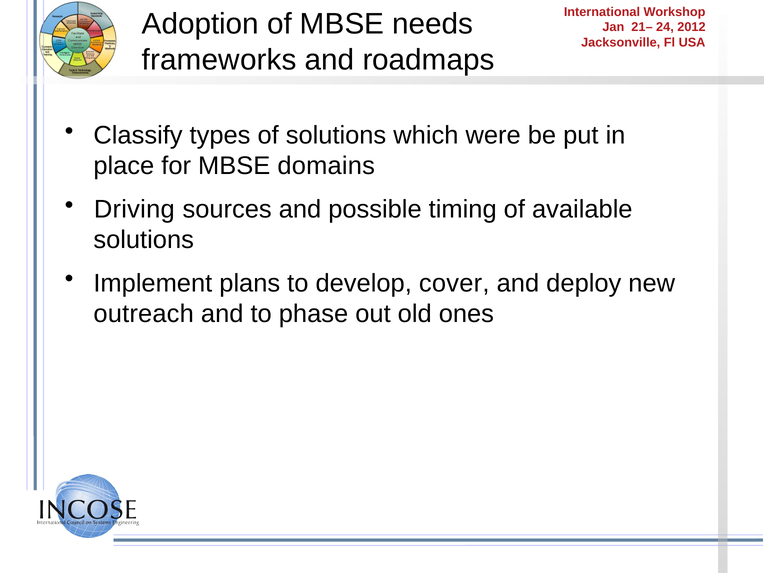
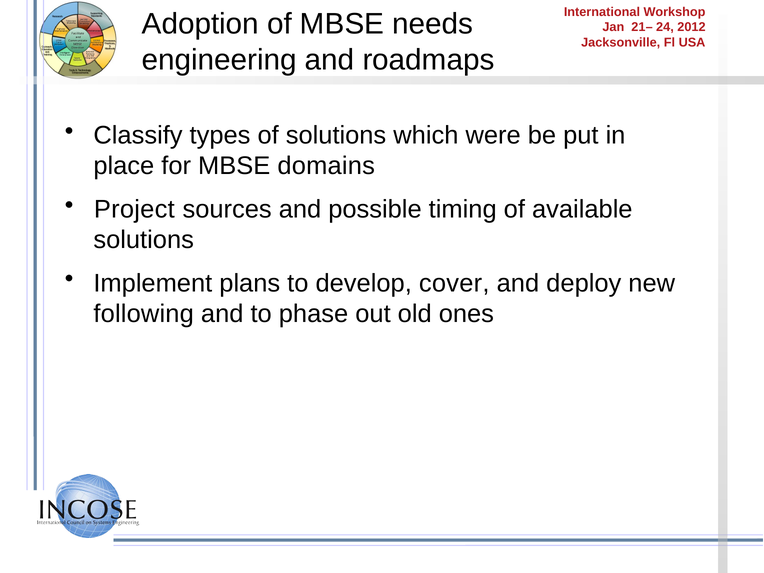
frameworks: frameworks -> engineering (219, 60)
Driving: Driving -> Project (134, 209)
outreach: outreach -> following (144, 314)
